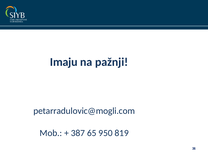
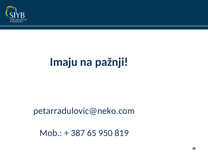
petarradulovic@mogli.com: petarradulovic@mogli.com -> petarradulovic@neko.com (84, 111)
